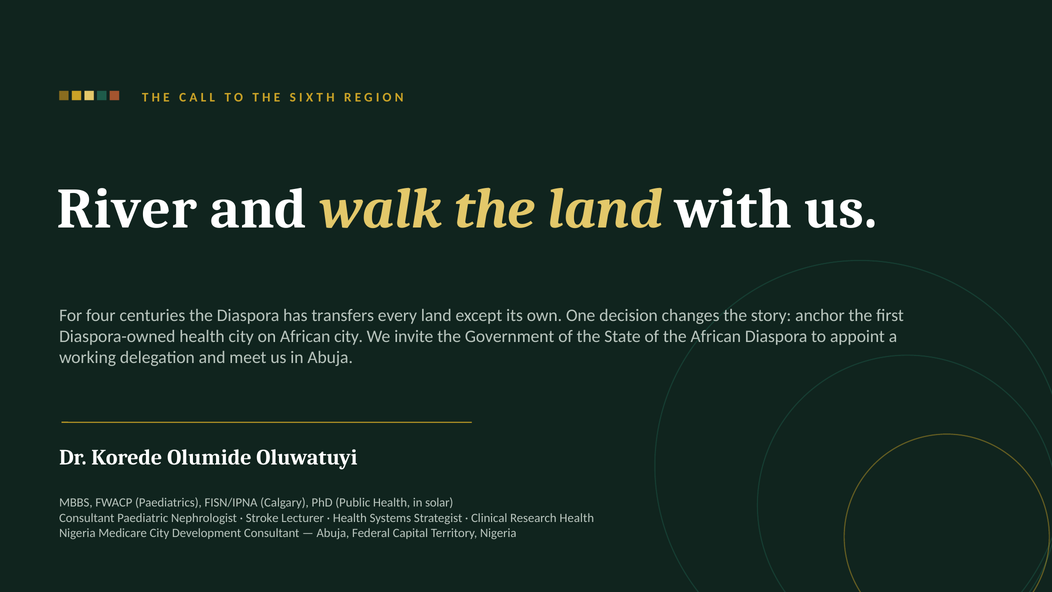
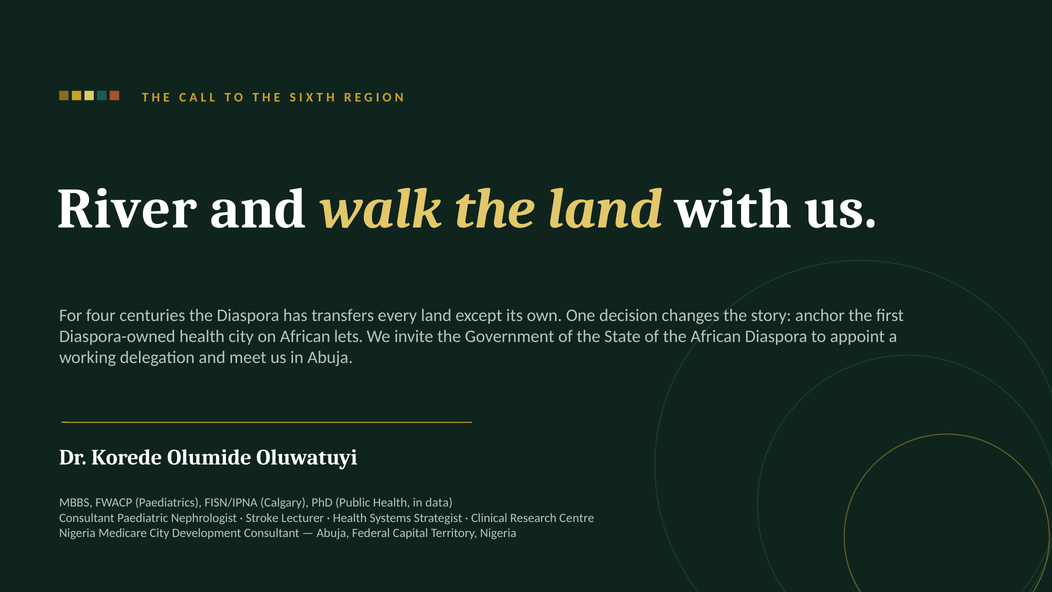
African city: city -> lets (349, 336)
solar: solar -> data (439, 503)
Research Health: Health -> Centre (577, 518)
